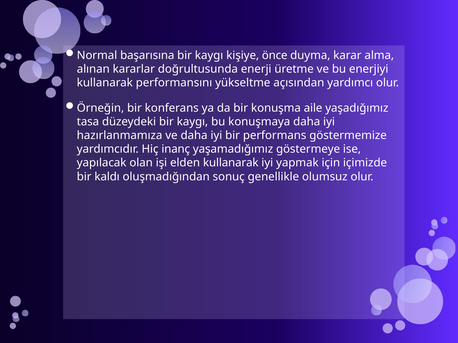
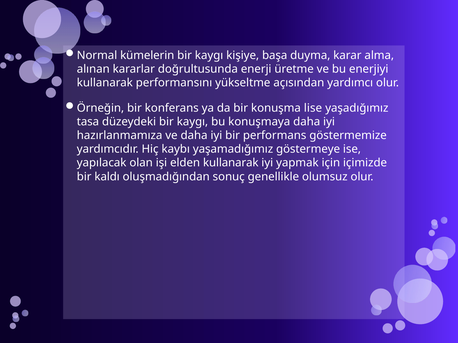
başarısına: başarısına -> kümelerin (147, 55)
önce: önce -> başa (275, 55)
aile: aile -> lise (313, 108)
inanç: inanç -> kaybı (176, 149)
